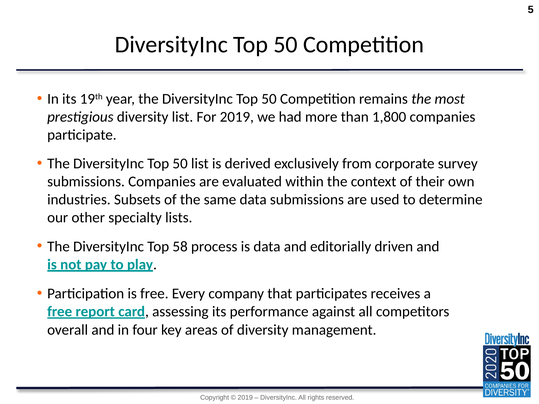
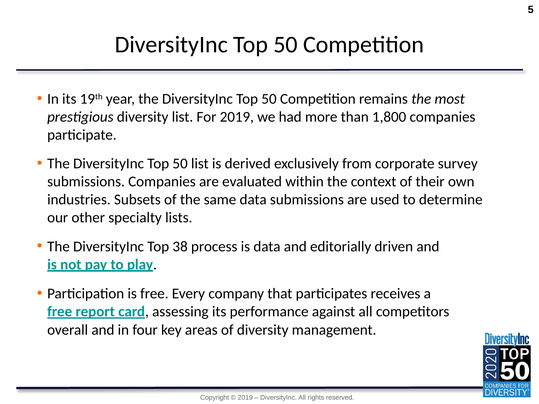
58: 58 -> 38 (180, 247)
